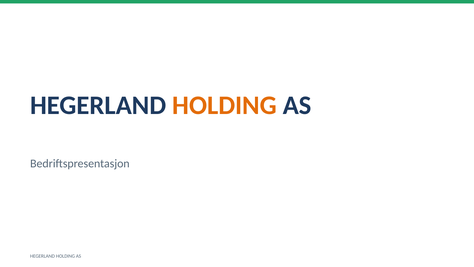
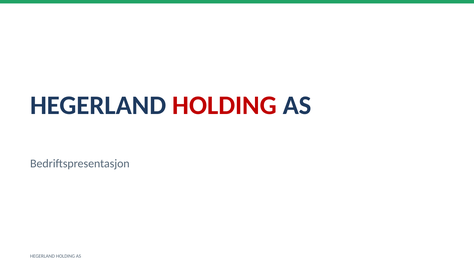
HOLDING colour: orange -> red (225, 105)
